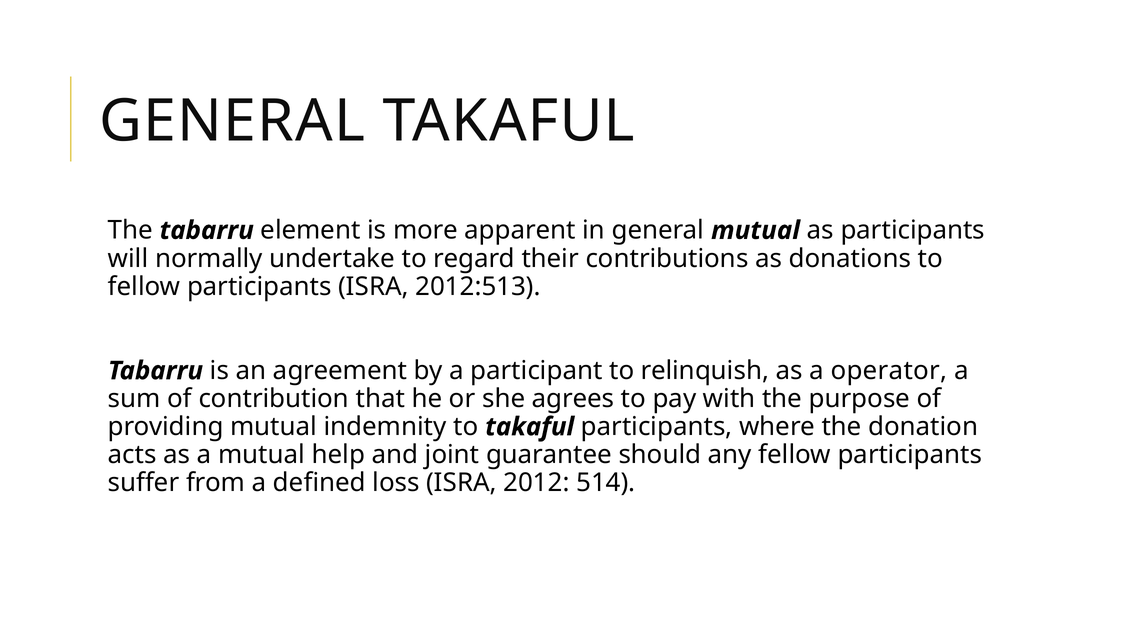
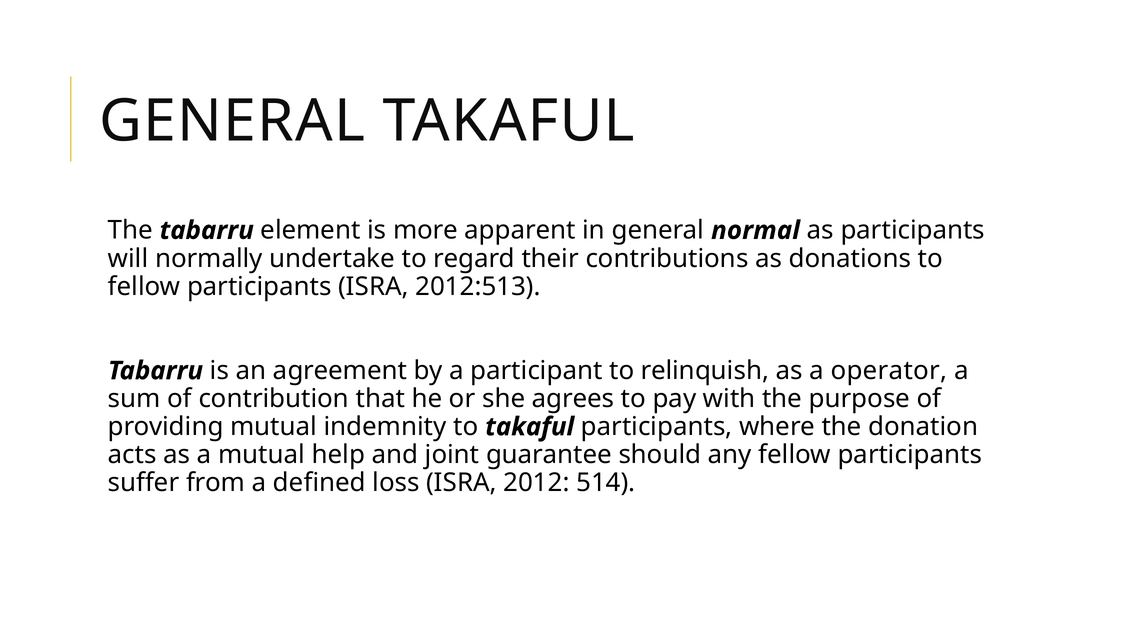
general mutual: mutual -> normal (756, 231)
